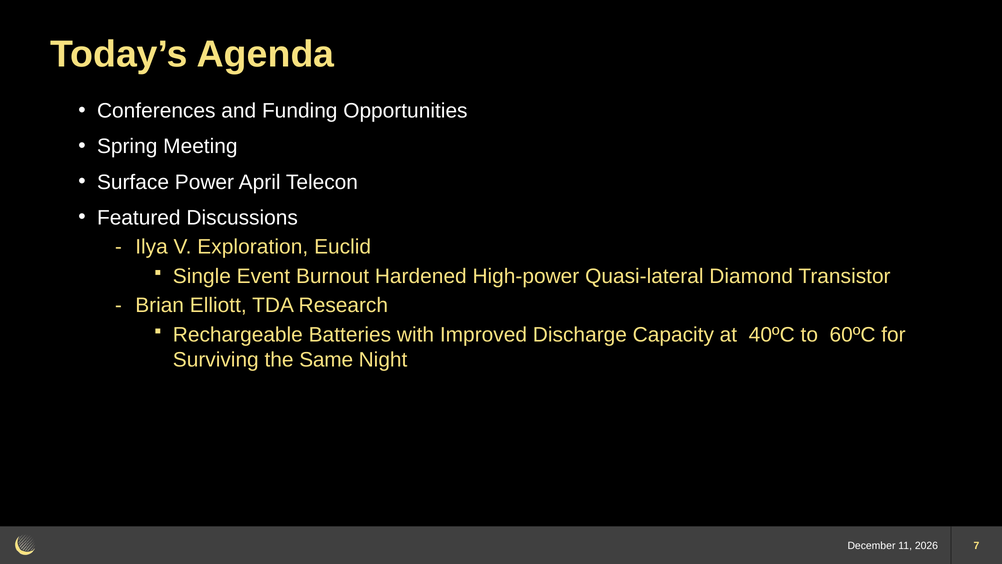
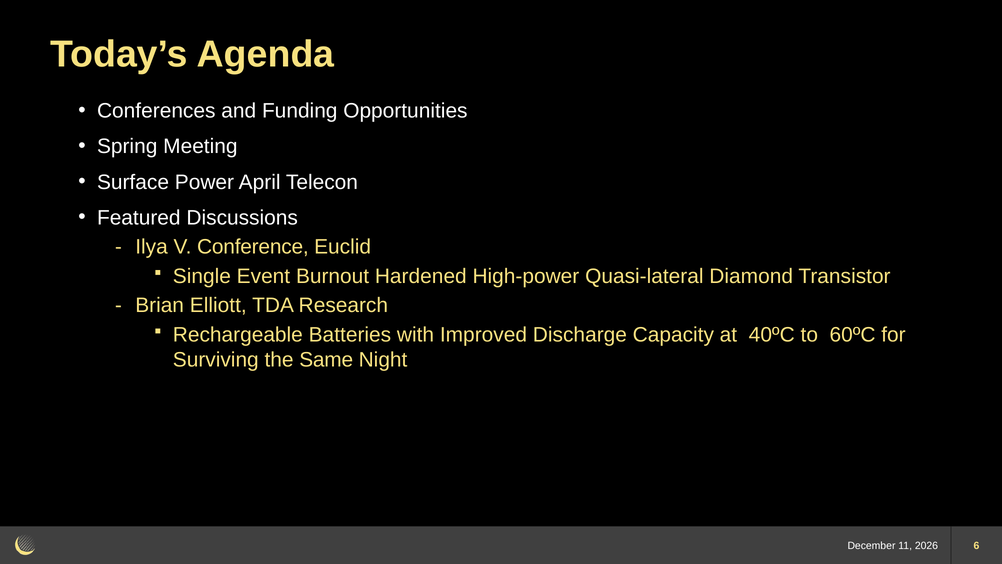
Exploration: Exploration -> Conference (253, 247)
7: 7 -> 6 (977, 546)
